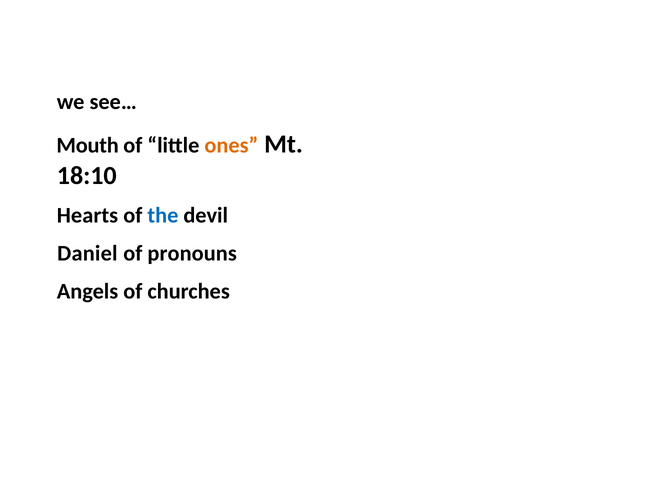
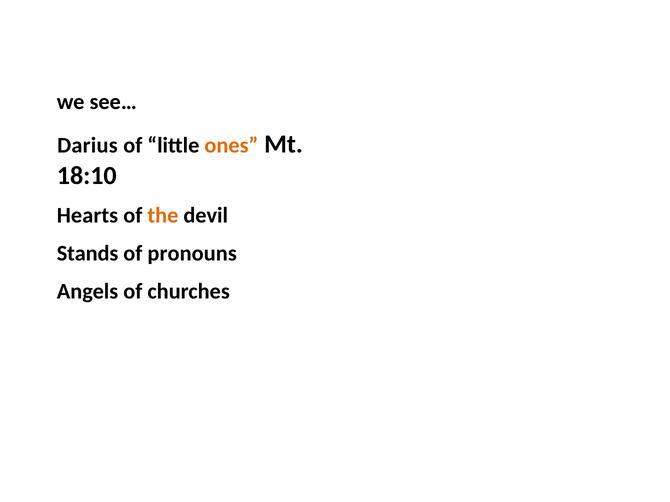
Mouth: Mouth -> Darius (87, 146)
the colour: blue -> orange (163, 216)
Daniel: Daniel -> Stands (88, 254)
